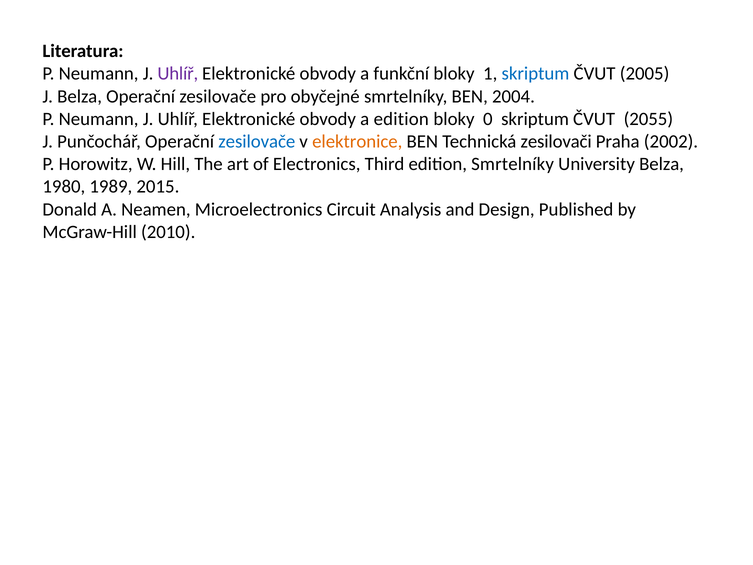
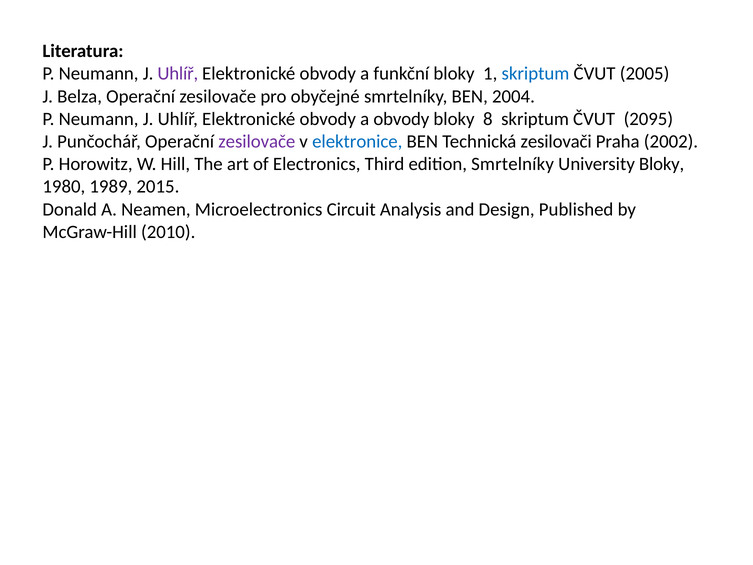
a edition: edition -> obvody (401, 119)
0: 0 -> 8 (488, 119)
2055: 2055 -> 2095 (648, 119)
zesilovače colour: blue -> purple (257, 141)
elektronice colour: orange -> blue (357, 141)
University Belza: Belza -> Bloky (662, 164)
